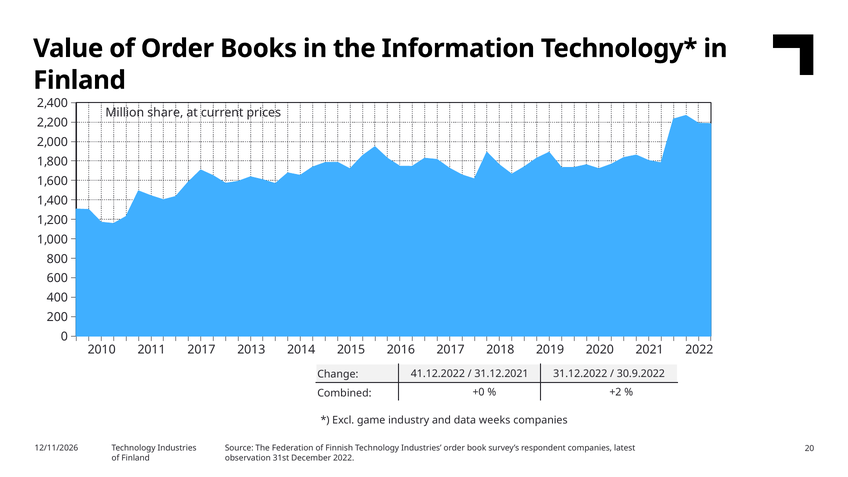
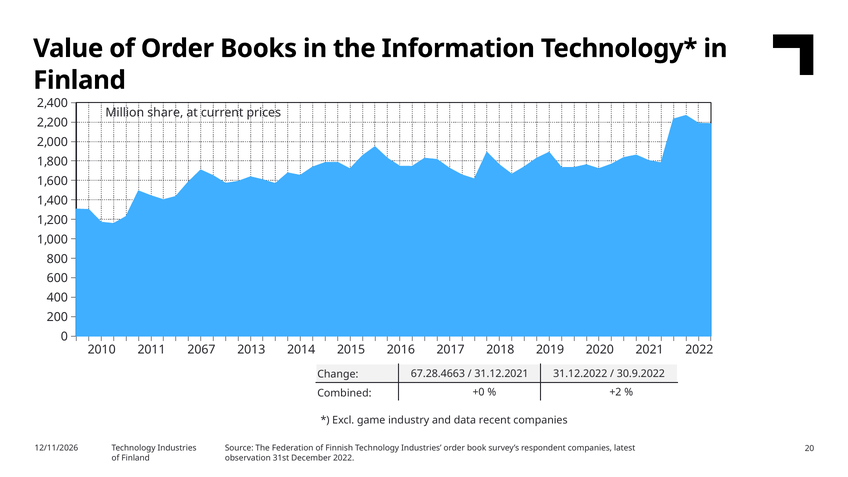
2011 2017: 2017 -> 2067 (201, 350)
41.12.2022: 41.12.2022 -> 67.28.4663 (438, 374)
weeks: weeks -> recent (495, 420)
